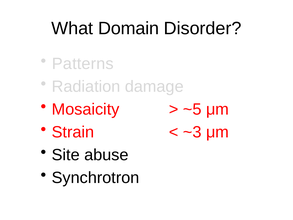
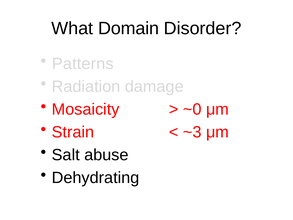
~5: ~5 -> ~0 (192, 109)
Site: Site -> Salt (66, 155)
Synchrotron: Synchrotron -> Dehydrating (96, 178)
